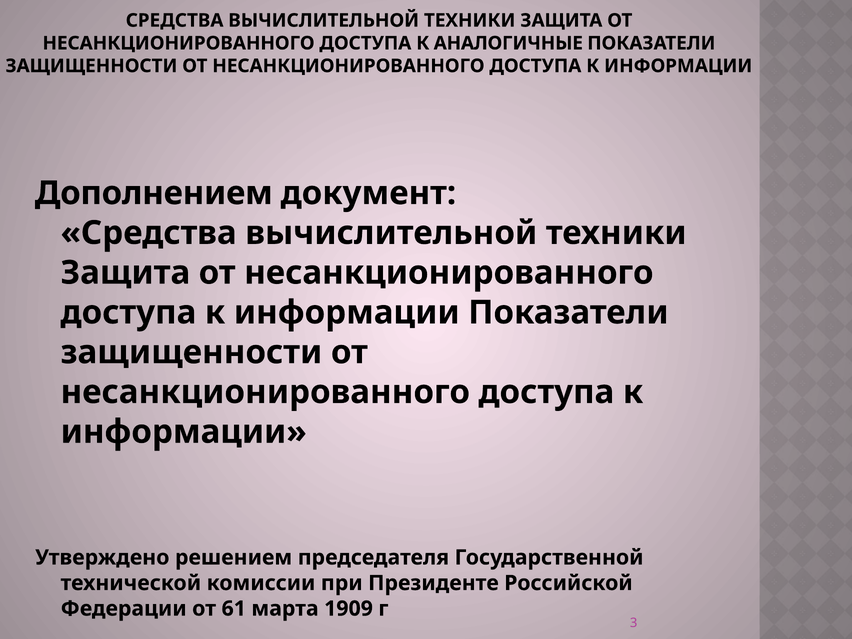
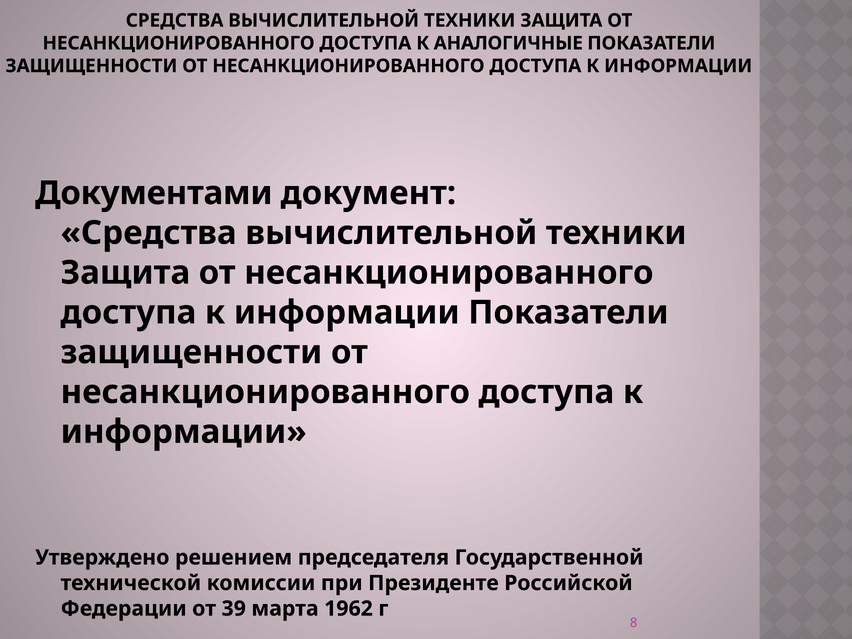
Дополнением: Дополнением -> Документами (154, 193)
61: 61 -> 39 (234, 609)
1909: 1909 -> 1962 (349, 609)
3: 3 -> 8 (634, 623)
